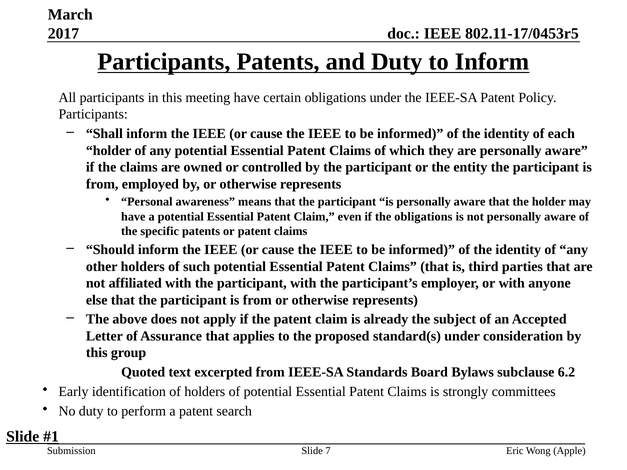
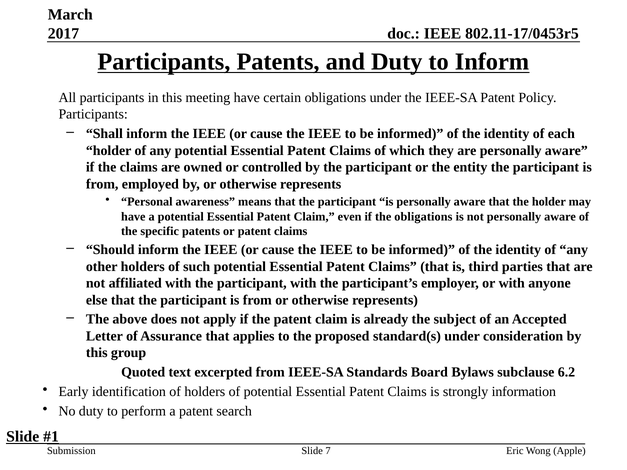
committees: committees -> information (524, 392)
